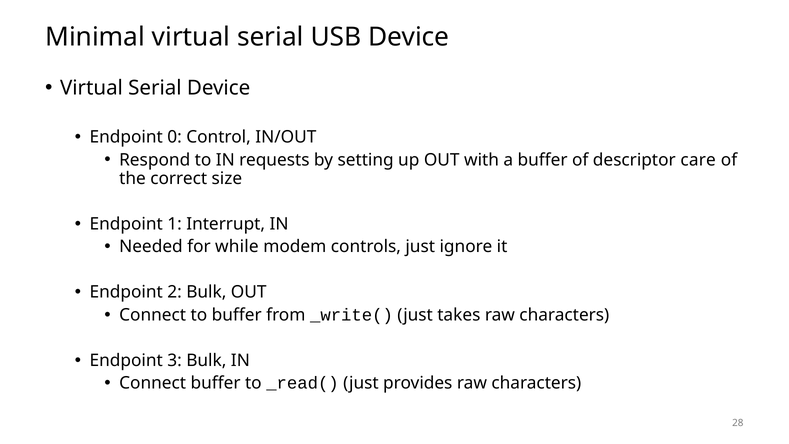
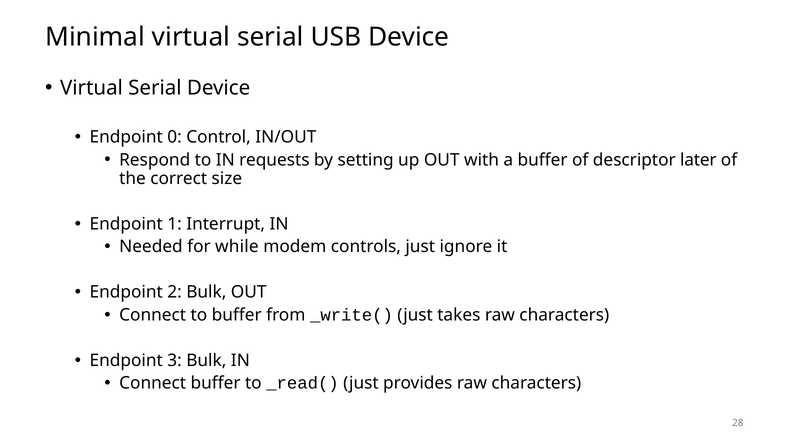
care: care -> later (698, 160)
